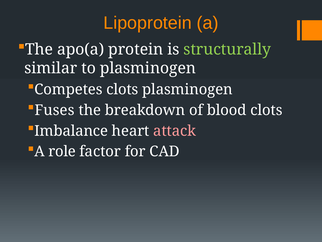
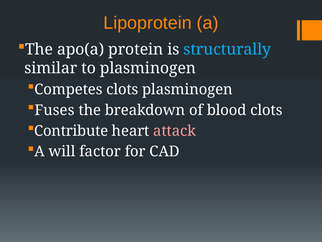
structurally colour: light green -> light blue (227, 49)
Imbalance: Imbalance -> Contribute (71, 131)
role: role -> will (62, 151)
